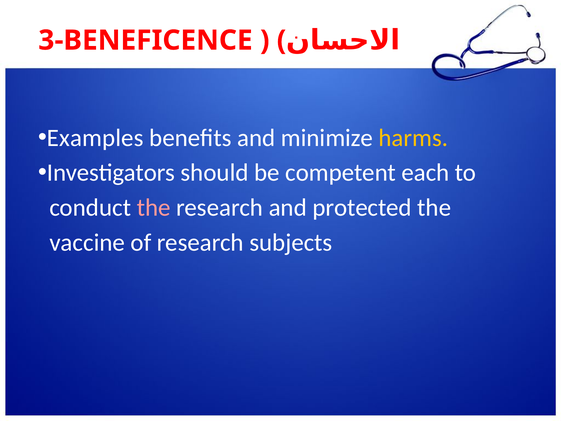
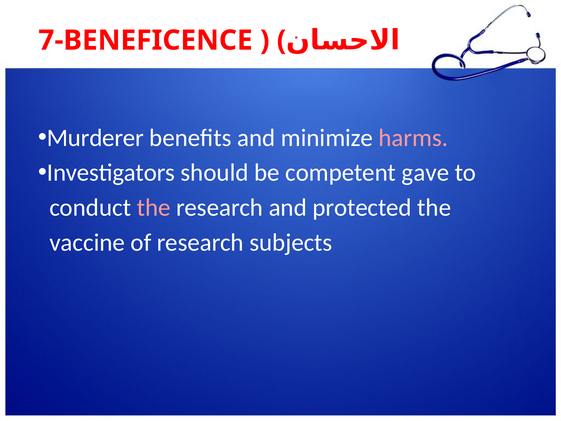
3-BENEFICENCE: 3-BENEFICENCE -> 7-BENEFICENCE (145, 40)
Examples: Examples -> Murderer (95, 138)
harms colour: yellow -> pink (413, 138)
each: each -> gave (425, 173)
